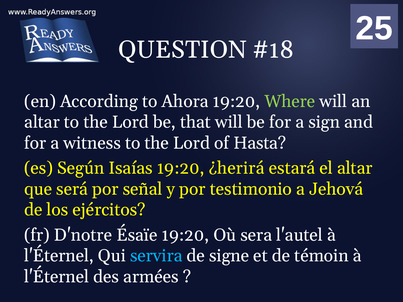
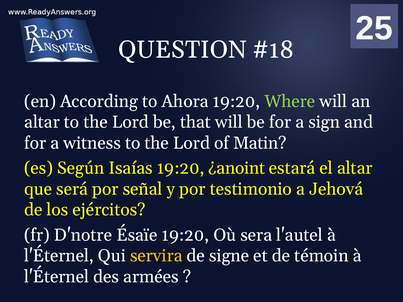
Hasta: Hasta -> Matin (260, 143)
¿herirá: ¿herirá -> ¿anoint (237, 168)
servira colour: light blue -> yellow (156, 256)
